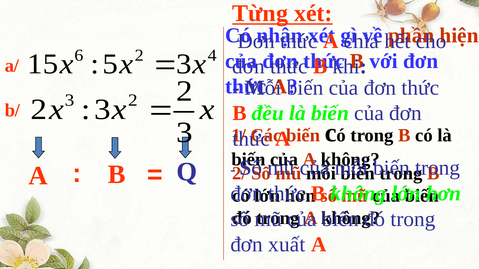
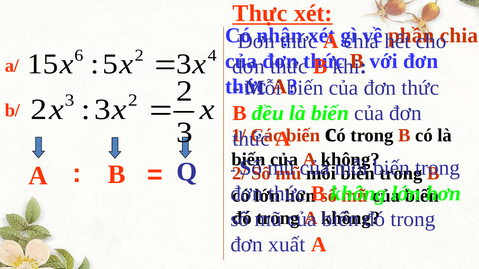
Từng: Từng -> Thực (260, 13)
hiện: hiện -> chia (459, 36)
